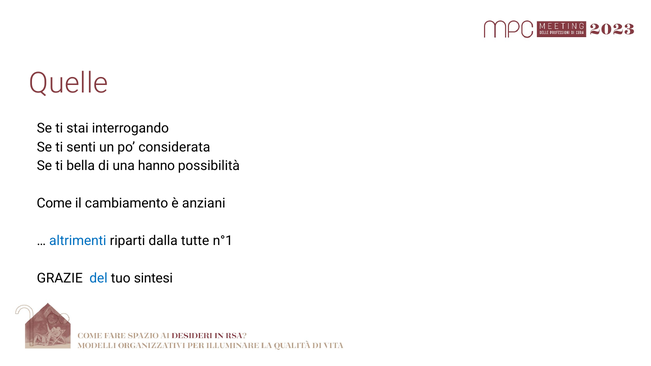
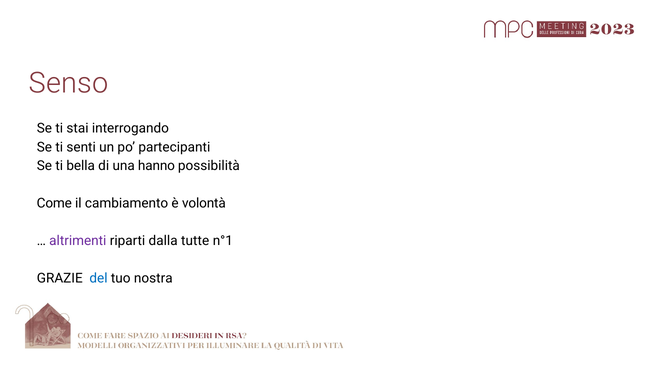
Quelle: Quelle -> Senso (69, 83)
considerata: considerata -> partecipanti (174, 147)
anziani: anziani -> volontà (204, 203)
altrimenti colour: blue -> purple (78, 241)
sintesi: sintesi -> nostra (153, 278)
